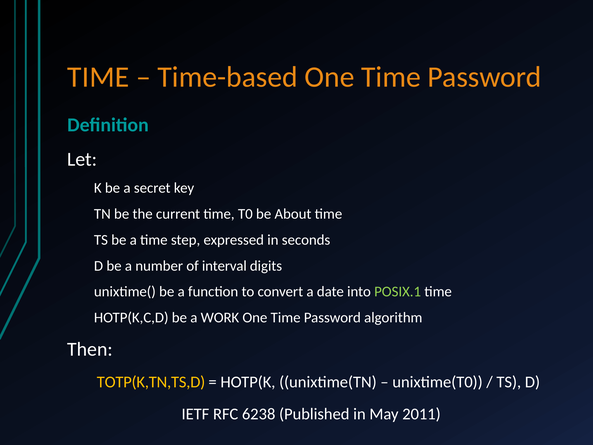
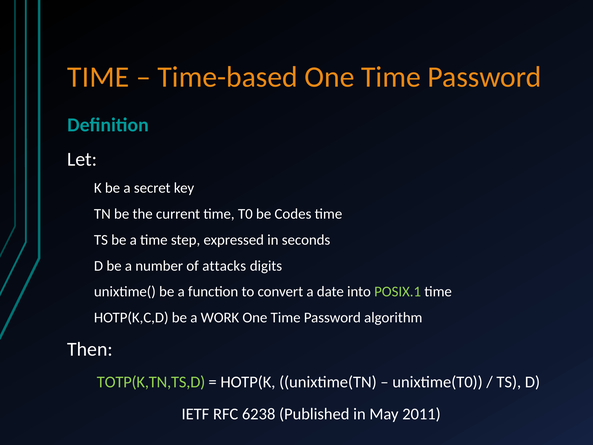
About: About -> Codes (293, 214)
interval: interval -> attacks (224, 266)
TOTP(K,TN,TS,D colour: yellow -> light green (151, 382)
